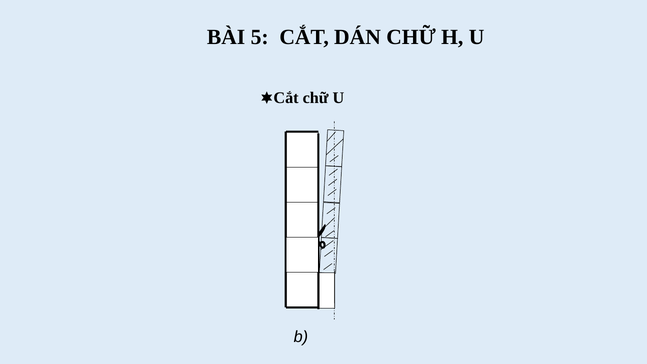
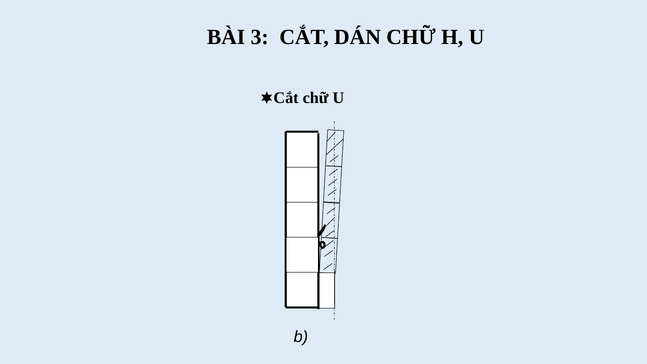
5: 5 -> 3 (260, 37)
